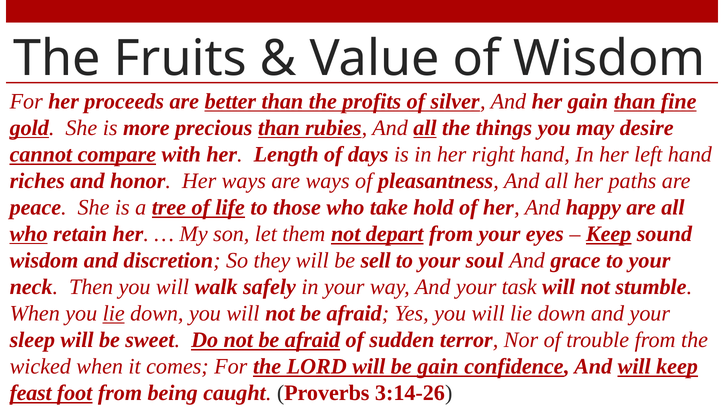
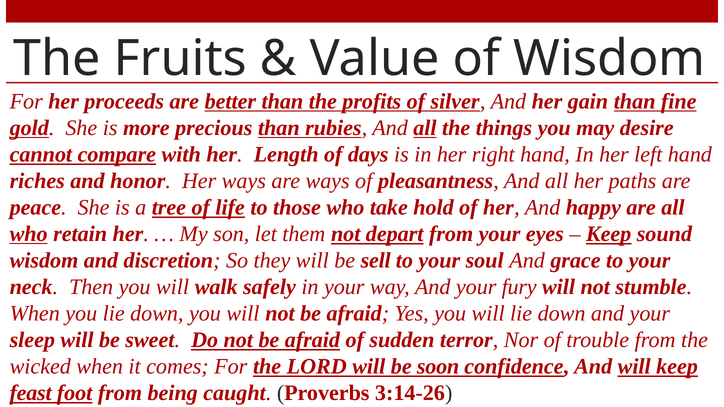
task: task -> fury (519, 287)
lie underline: present -> none (114, 314)
be gain: gain -> soon (438, 367)
